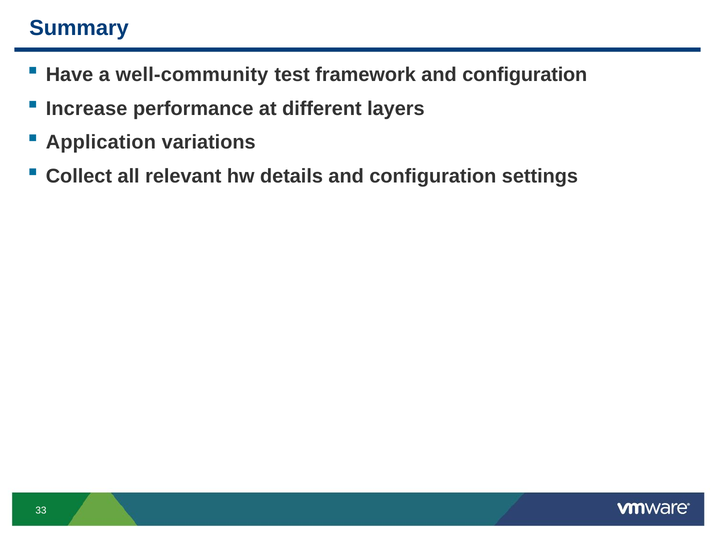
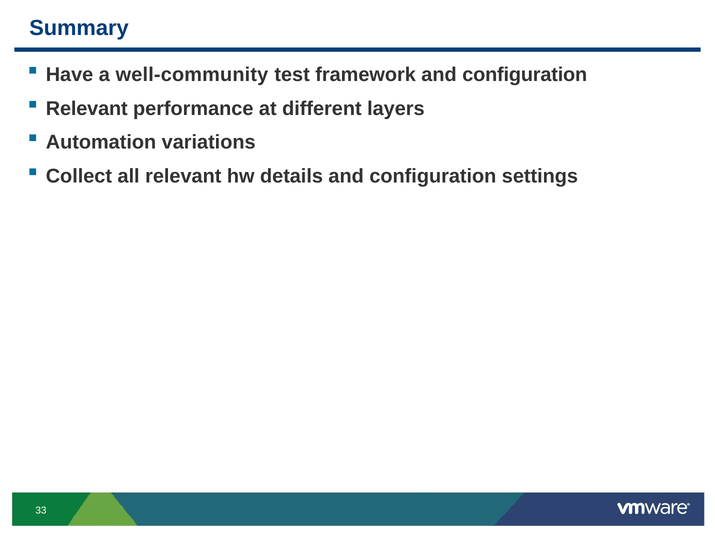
Increase: Increase -> Relevant (87, 109)
Application: Application -> Automation (101, 142)
